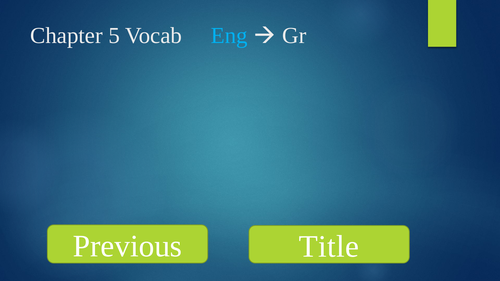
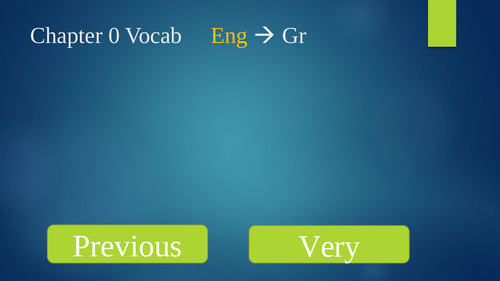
5: 5 -> 0 (114, 36)
Eng colour: light blue -> yellow (229, 36)
Title: Title -> Very (329, 247)
